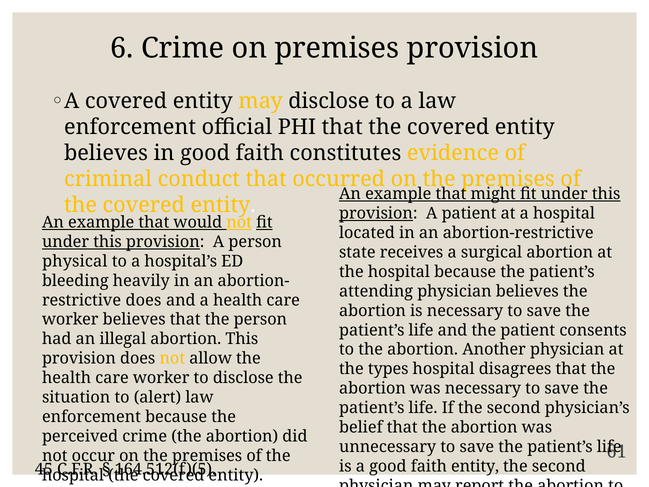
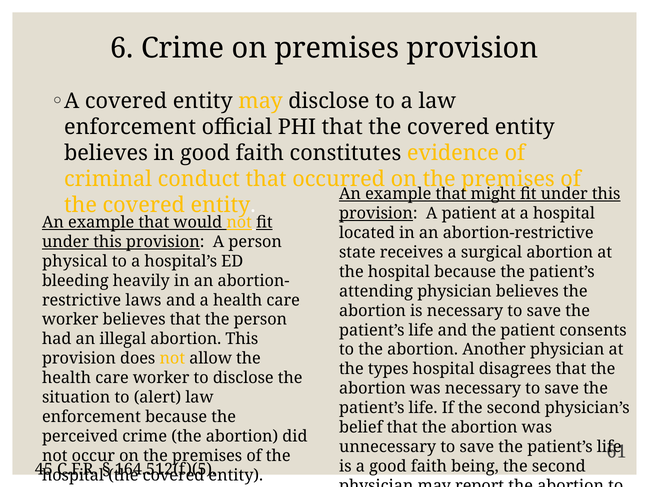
does: does -> laws (143, 300)
faith entity: entity -> being (475, 466)
